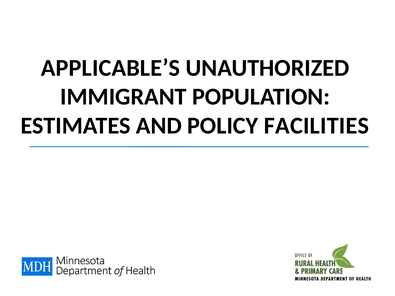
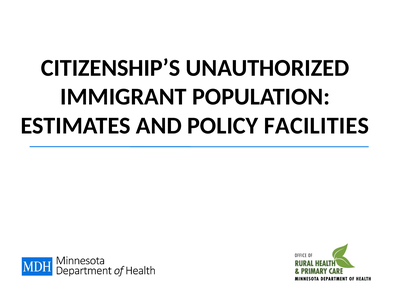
APPLICABLE’S: APPLICABLE’S -> CITIZENSHIP’S (111, 68)
